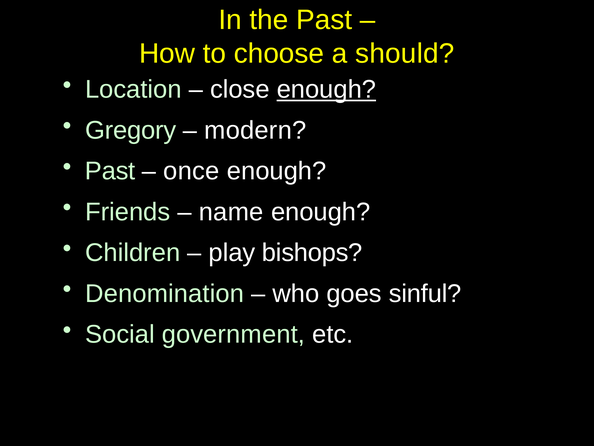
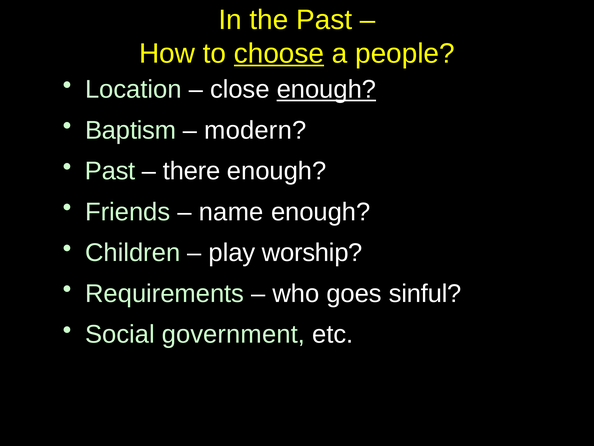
choose underline: none -> present (279, 53)
should: should -> people (405, 53)
Gregory: Gregory -> Baptism (131, 130)
once: once -> there (192, 171)
bishops: bishops -> worship (312, 253)
Denomination: Denomination -> Requirements (165, 293)
